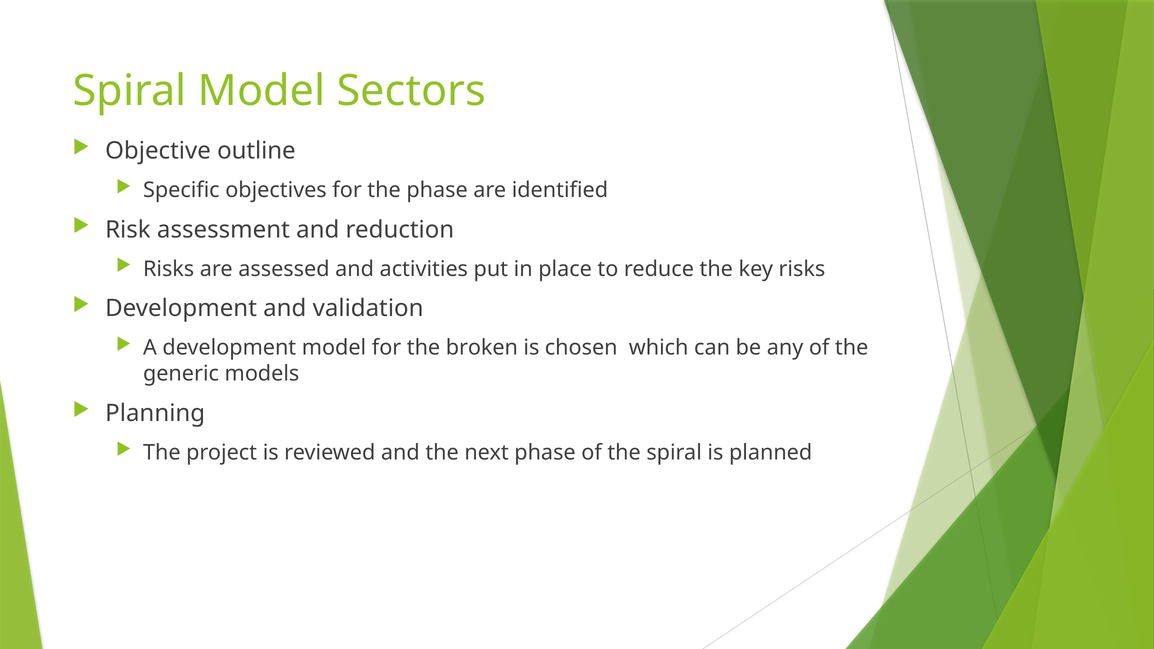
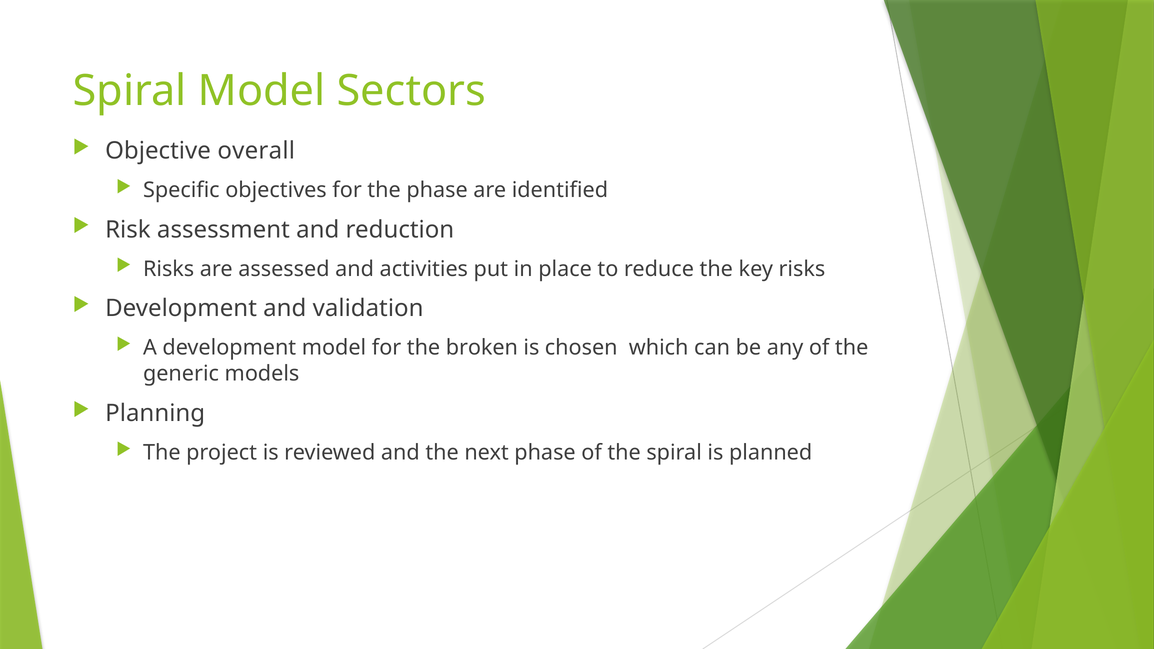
outline: outline -> overall (256, 151)
